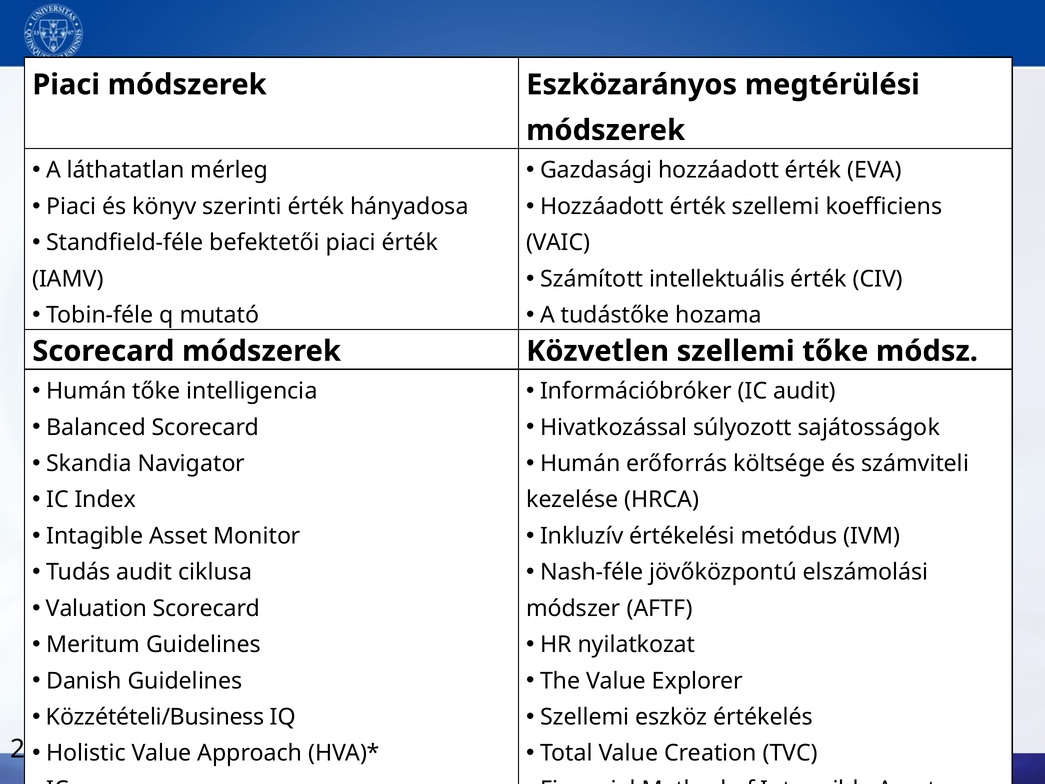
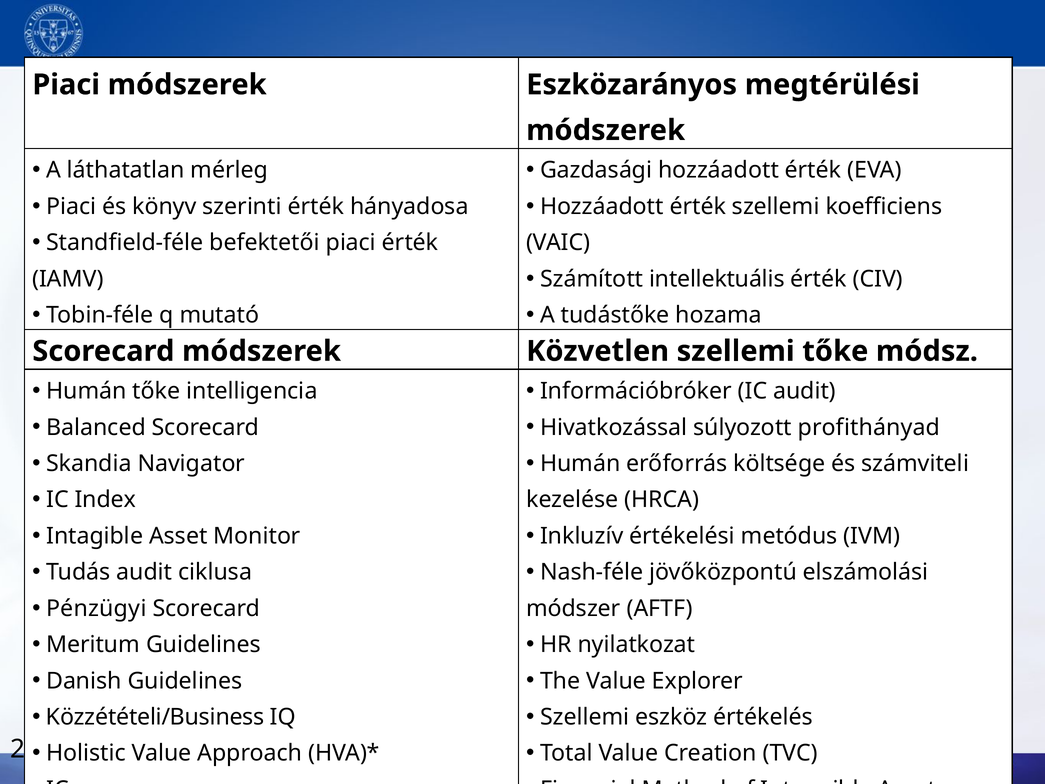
sajátosságok: sajátosságok -> profithányad (869, 427)
Valuation: Valuation -> Pénzügyi (96, 608)
